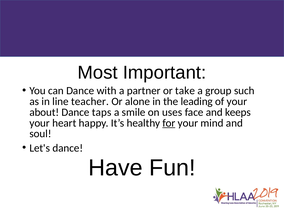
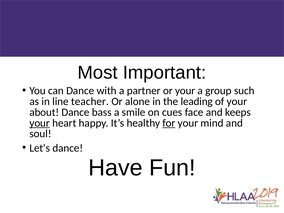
or take: take -> your (185, 91)
taps: taps -> bass (102, 112)
uses: uses -> cues (172, 112)
your underline: none -> present (40, 123)
